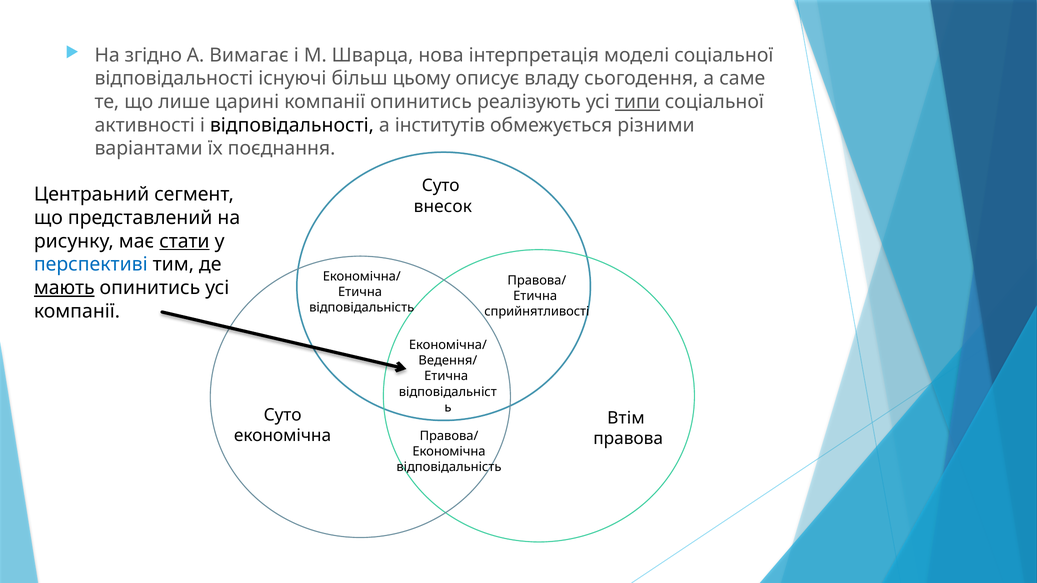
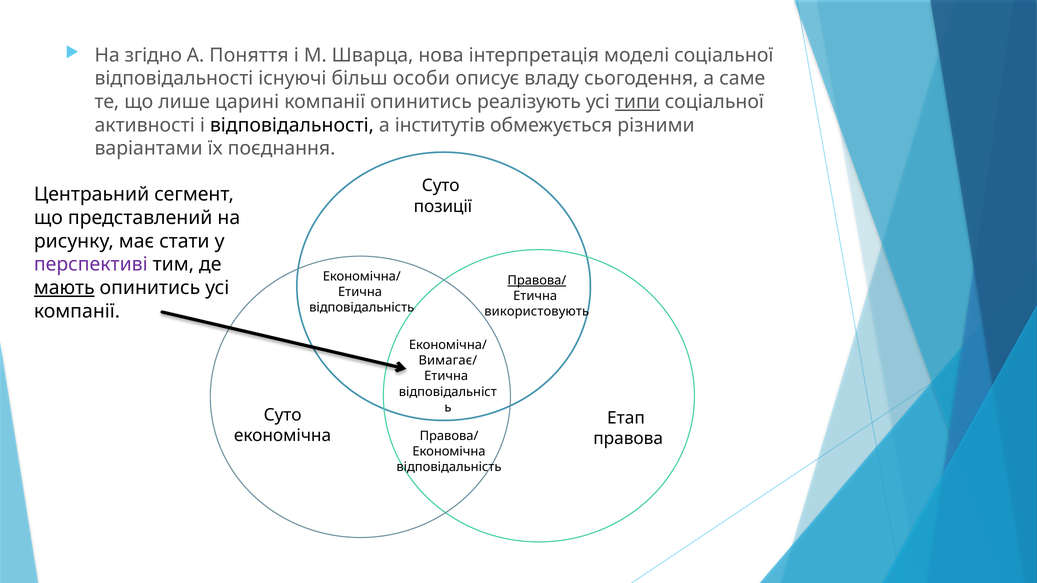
Вимагає: Вимагає -> Поняття (249, 55)
цьому: цьому -> особи (421, 79)
внесок: внесок -> позиції (443, 207)
стати underline: present -> none (184, 241)
перспективі colour: blue -> purple (91, 265)
Правова/ underline: none -> present (537, 281)
сприйнятливості: сприйнятливості -> використовують (537, 312)
Ведення/: Ведення/ -> Вимагає/ (448, 361)
Втім: Втім -> Етап (626, 418)
